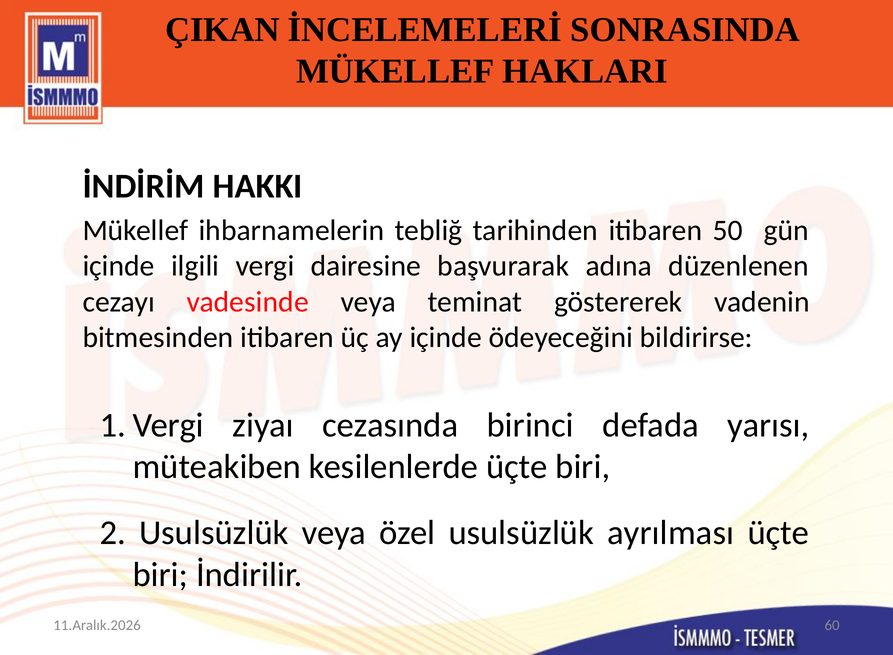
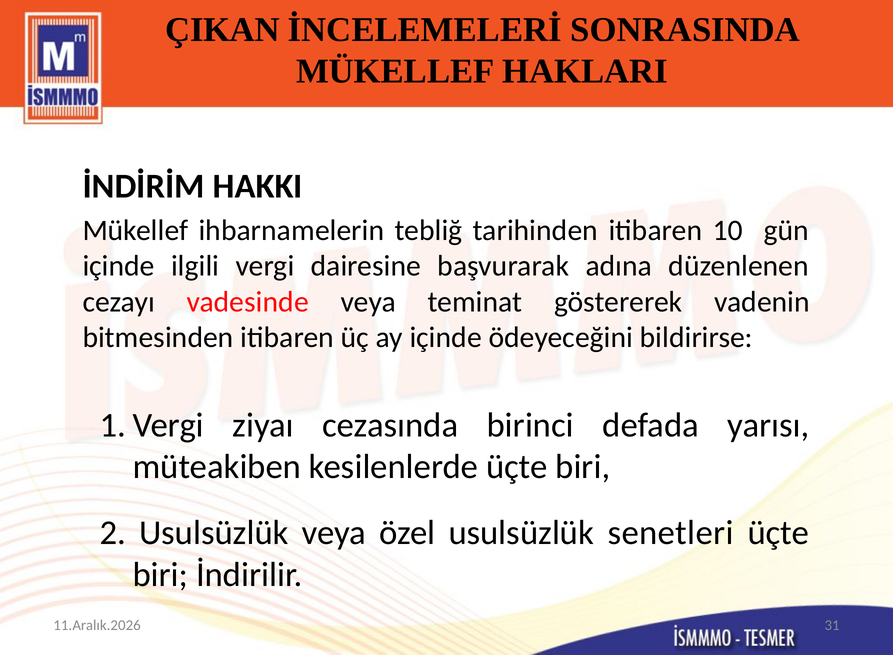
50: 50 -> 10 (728, 230)
ayrılması: ayrılması -> senetleri (671, 532)
60: 60 -> 31 (832, 625)
